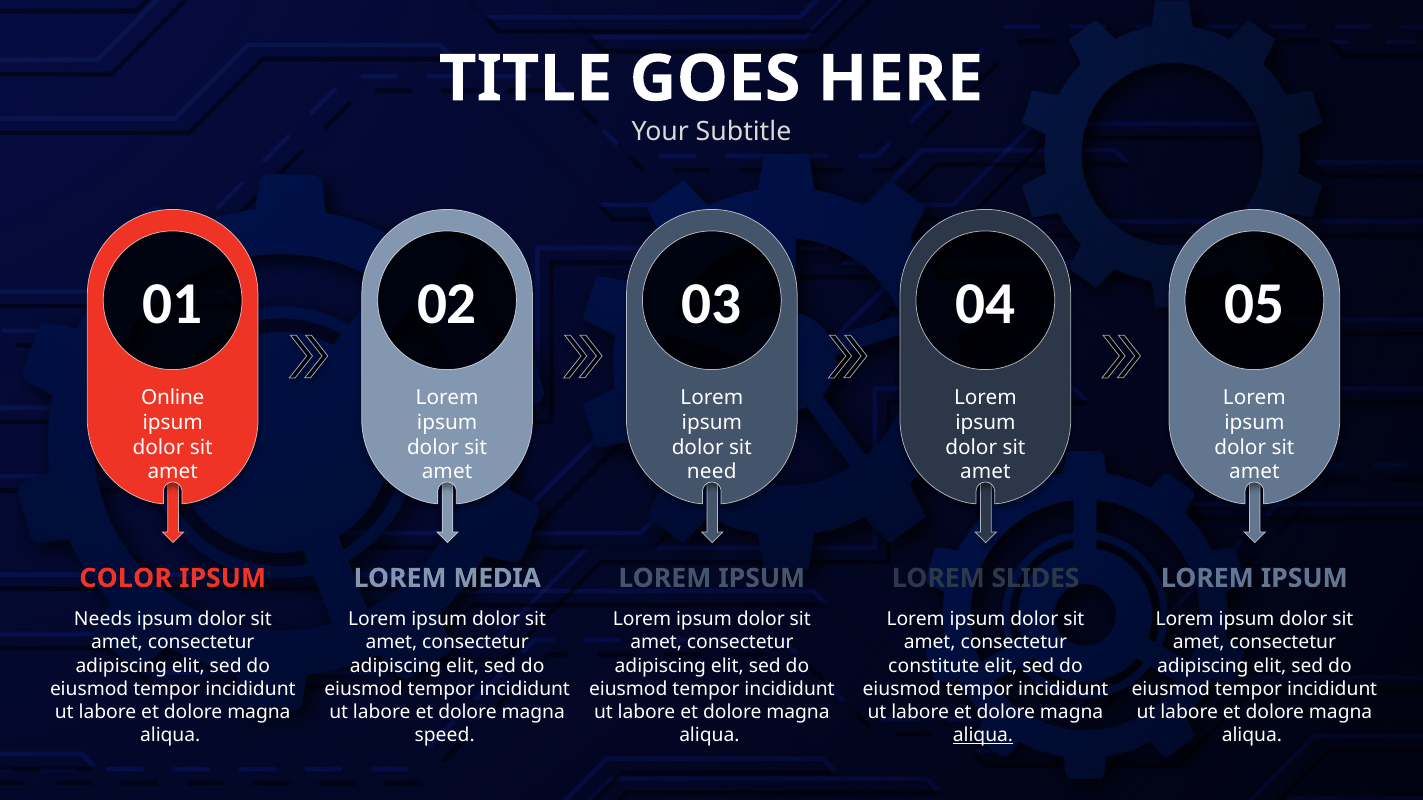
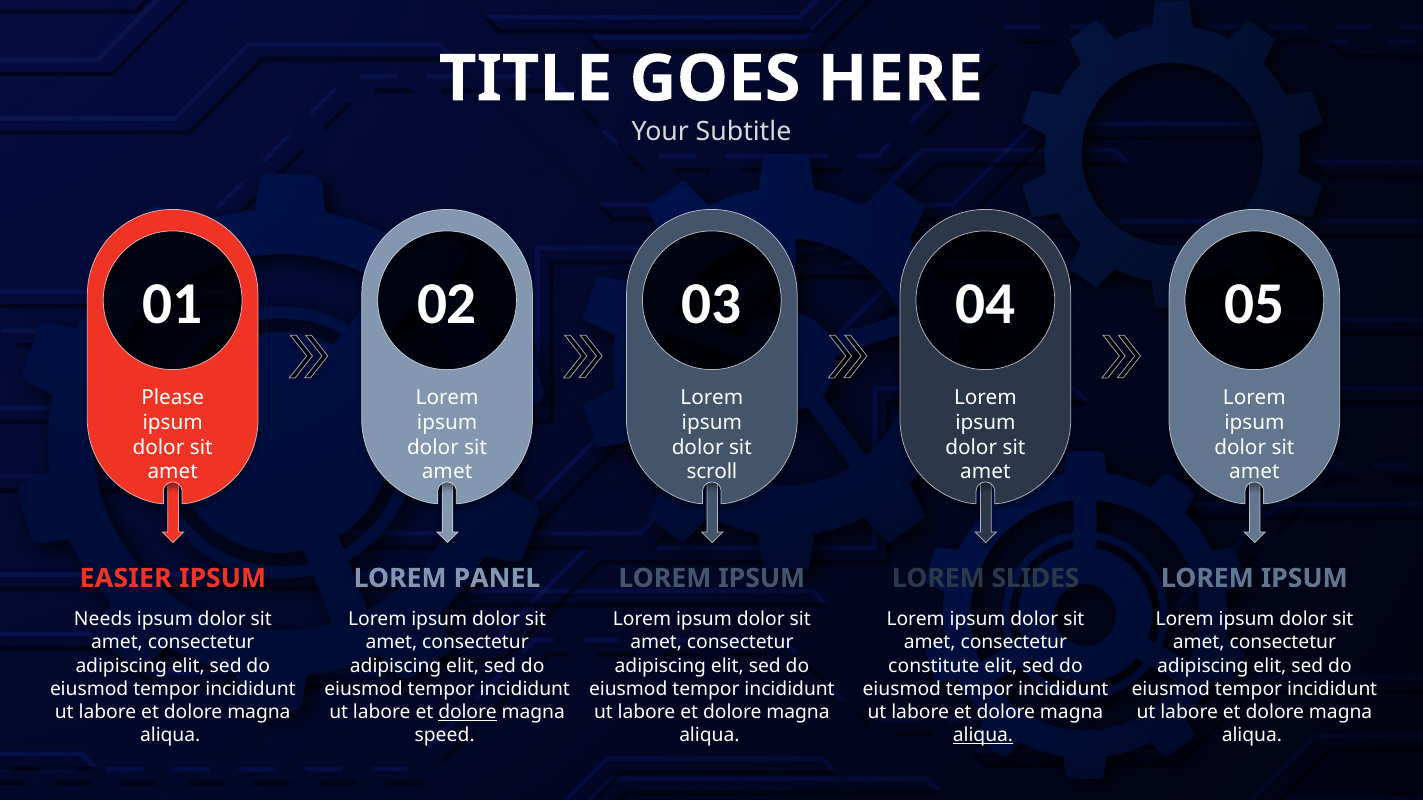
Online: Online -> Please (173, 398)
need: need -> scroll (712, 472)
COLOR: COLOR -> EASIER (126, 578)
MEDIA: MEDIA -> PANEL (497, 578)
dolore underline: none -> present (468, 712)
